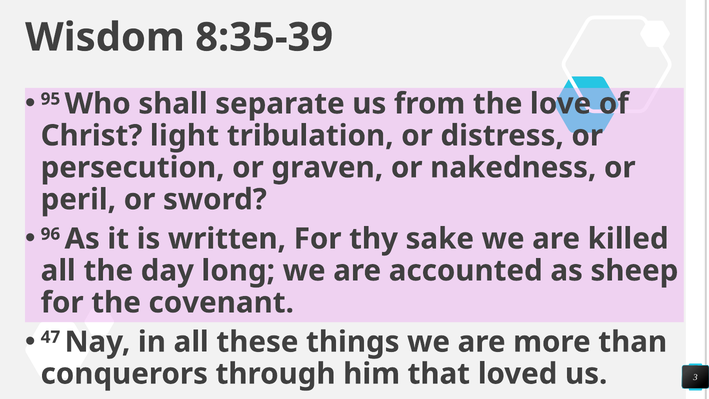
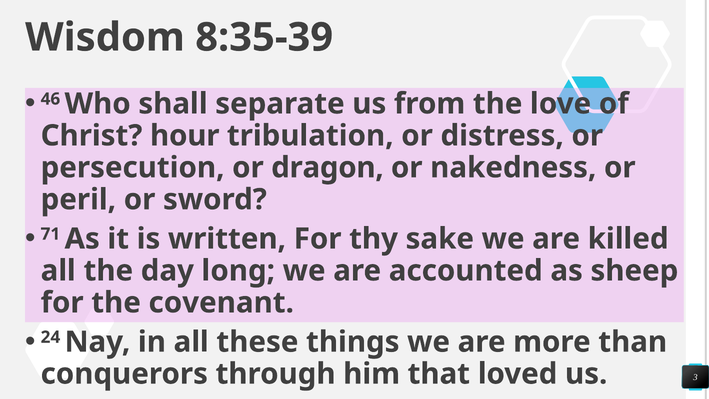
95: 95 -> 46 (50, 99)
light: light -> hour (185, 136)
graven: graven -> dragon (327, 168)
96: 96 -> 71 (50, 234)
47: 47 -> 24 (50, 337)
